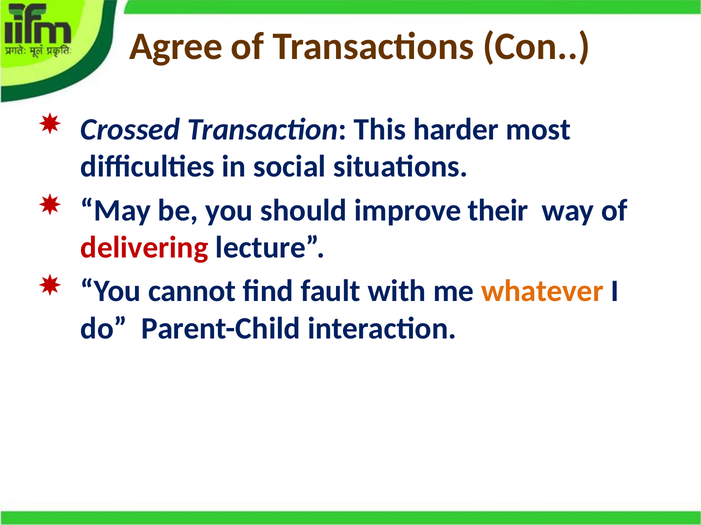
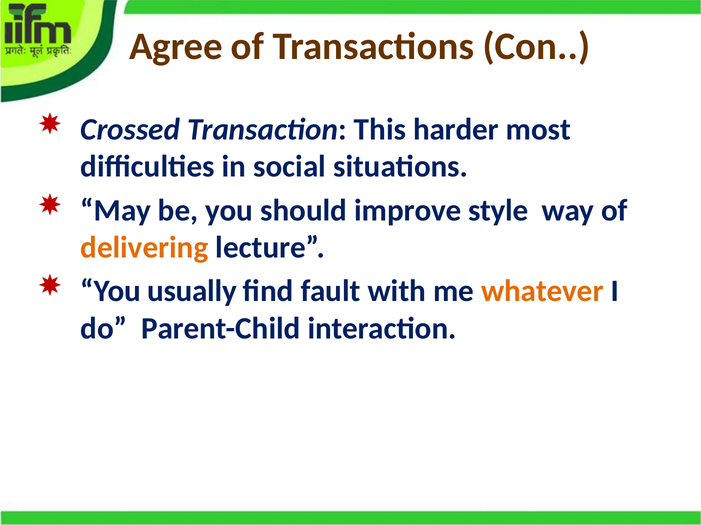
their: their -> style (498, 211)
delivering colour: red -> orange (144, 248)
cannot: cannot -> usually (192, 292)
